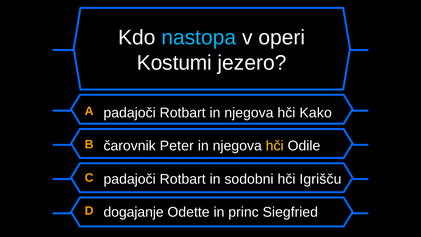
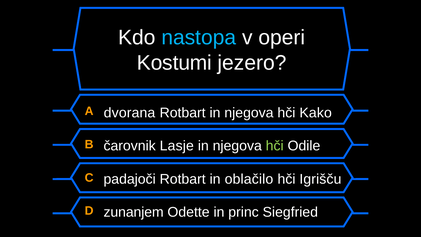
A padajoči: padajoči -> dvorana (130, 113)
Peter: Peter -> Lasje (177, 146)
hči colour: yellow -> light green (275, 146)
sodobni: sodobni -> oblačilo (249, 179)
dogajanje: dogajanje -> zunanjem (134, 212)
